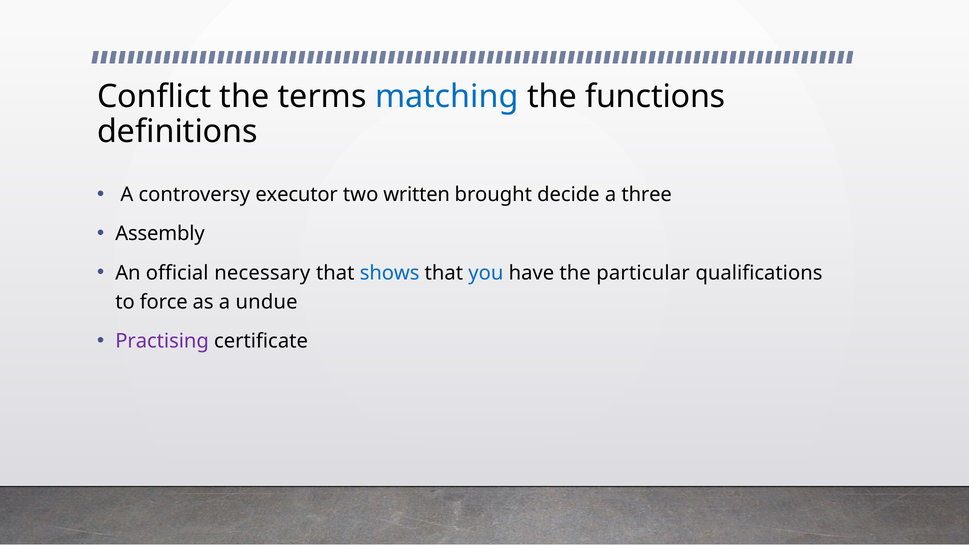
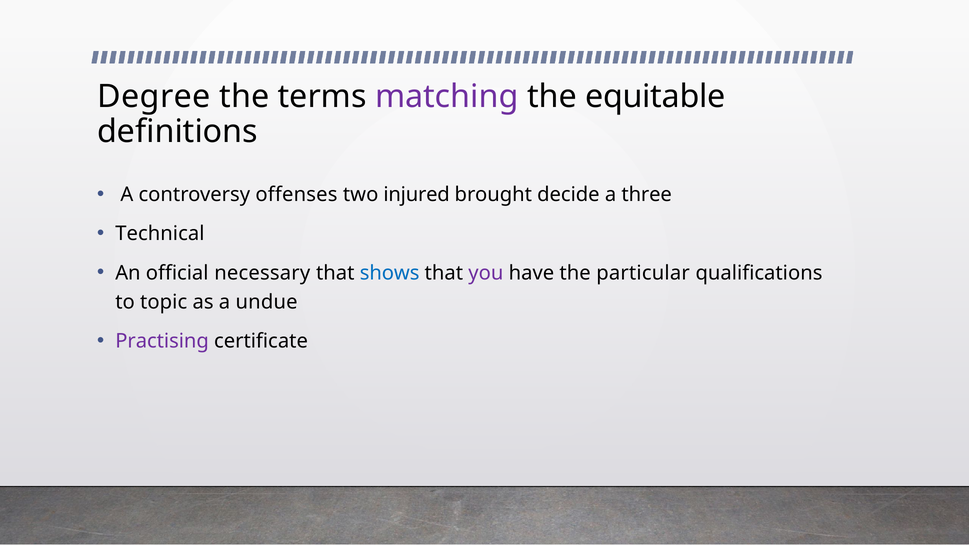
Conflict: Conflict -> Degree (154, 97)
matching colour: blue -> purple (447, 97)
functions: functions -> equitable (655, 97)
executor: executor -> offenses (296, 195)
written: written -> injured (417, 195)
Assembly: Assembly -> Technical (160, 234)
you colour: blue -> purple (486, 273)
force: force -> topic (164, 302)
